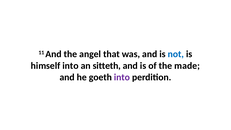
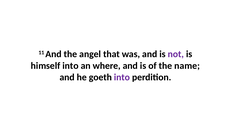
not colour: blue -> purple (176, 54)
sitteth: sitteth -> where (107, 66)
made: made -> name (187, 66)
